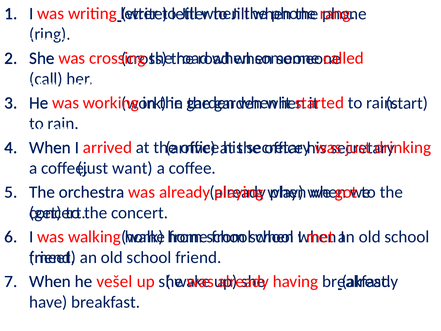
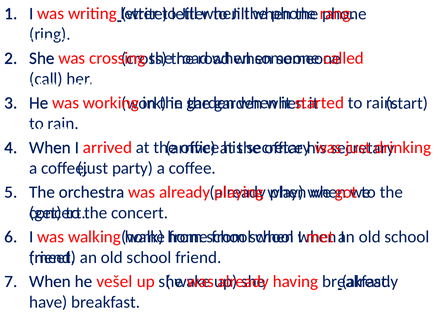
want: want -> party (133, 168)
